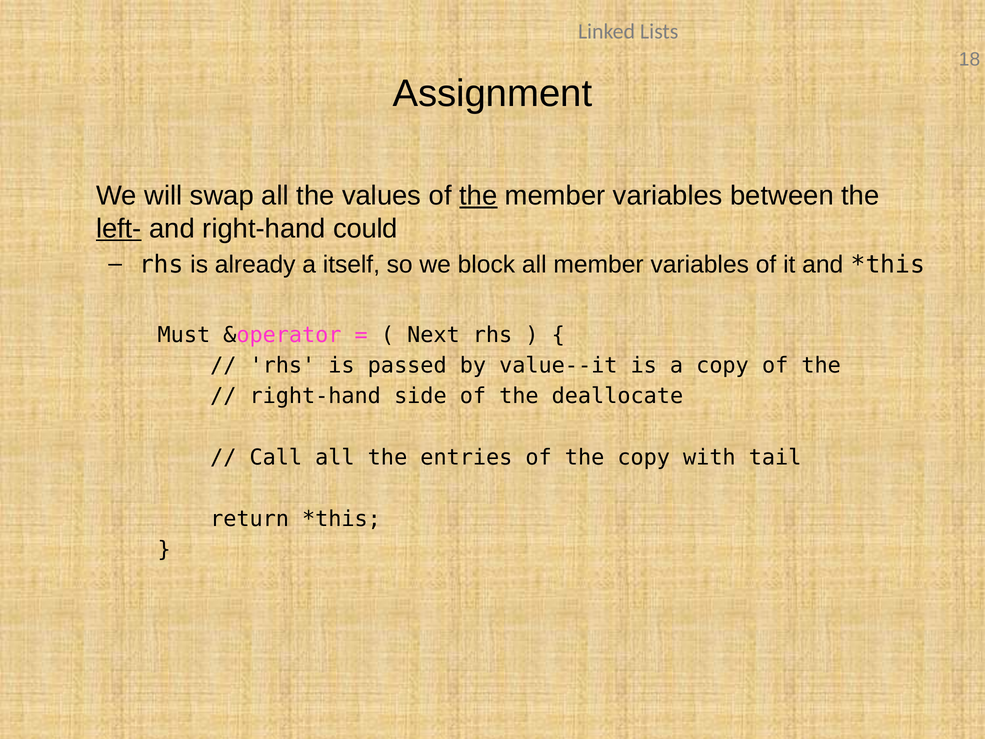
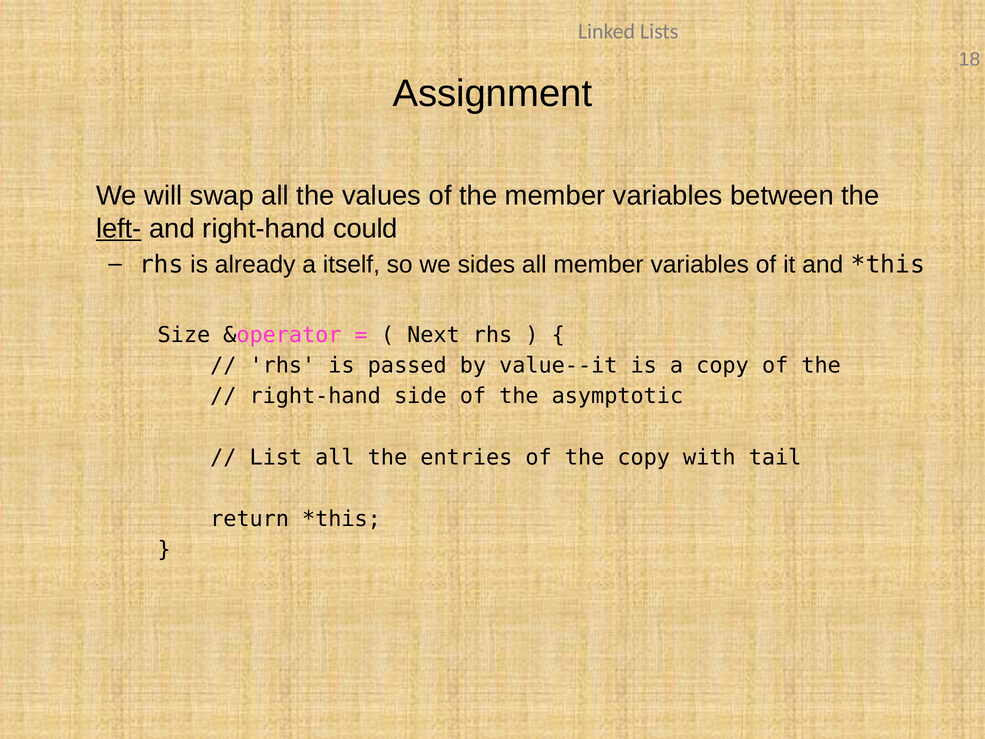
the underline: present -> none (478, 196)
block: block -> sides (486, 264)
Must: Must -> Size (184, 335)
deallocate: deallocate -> asymptotic (617, 396)
Call: Call -> List (276, 457)
